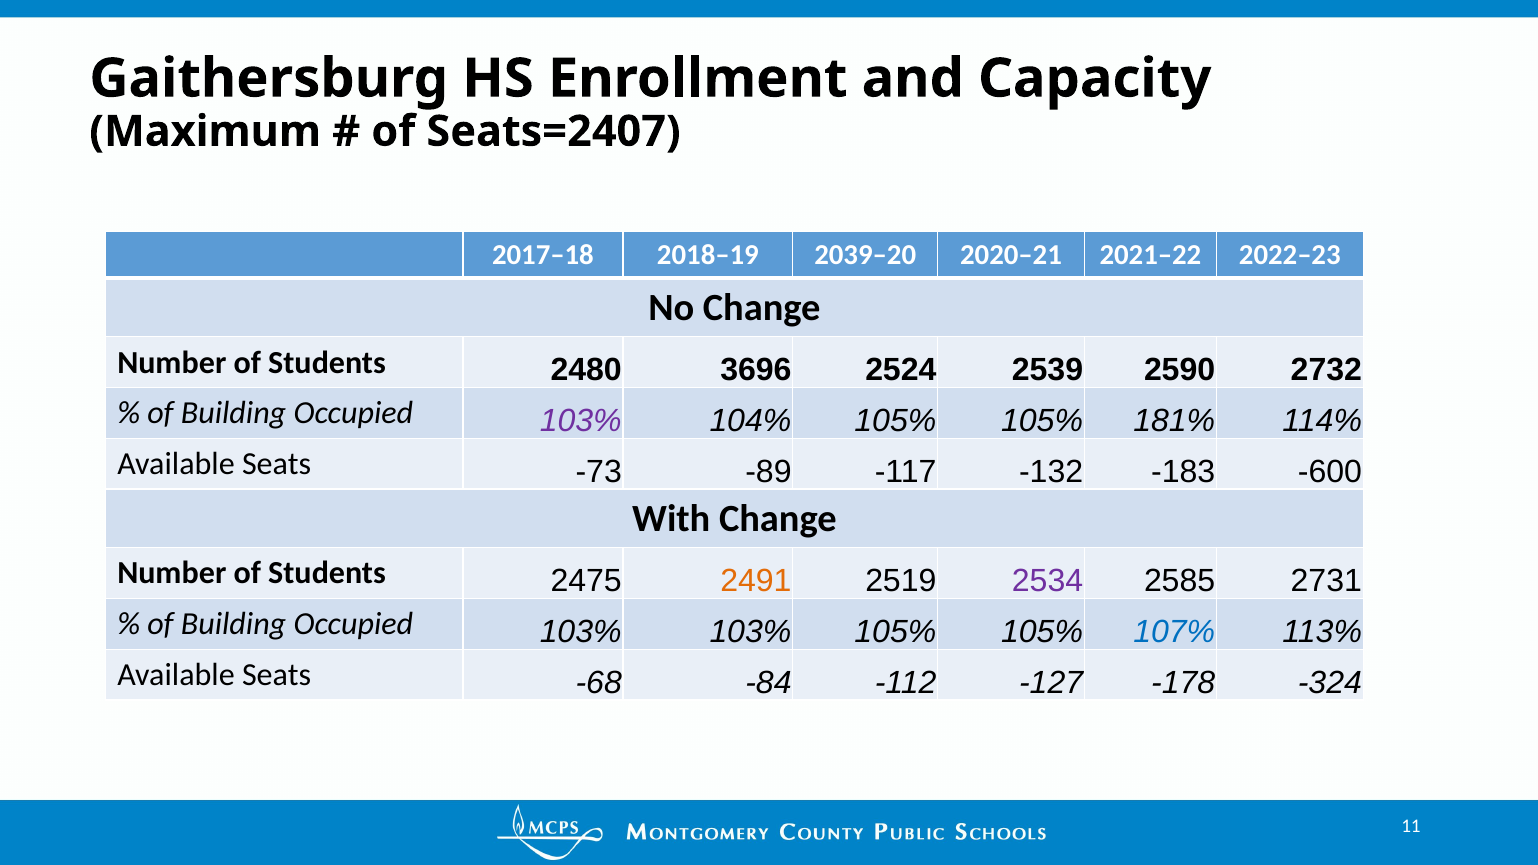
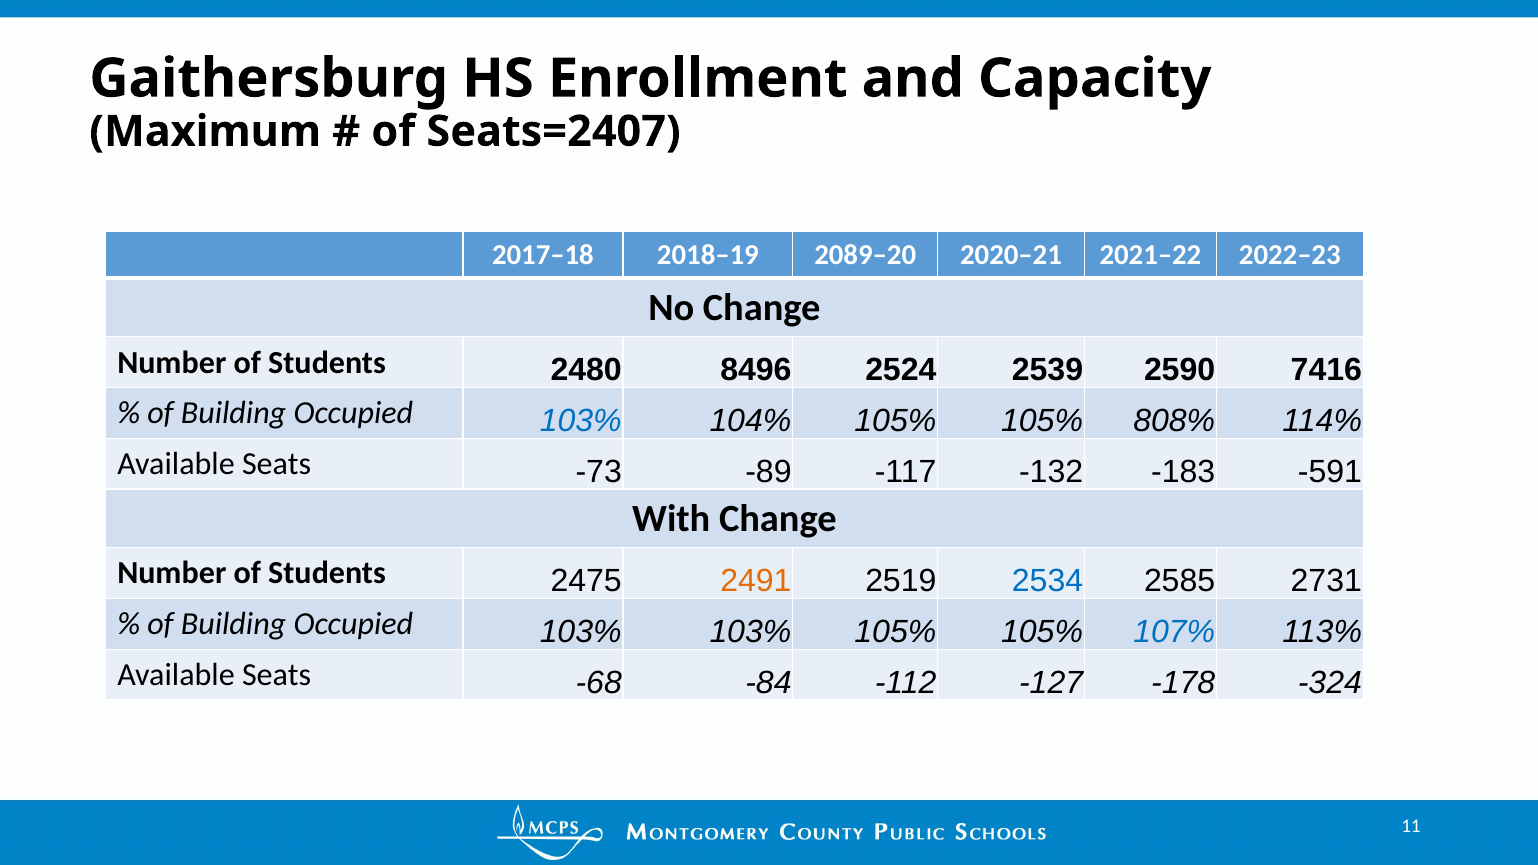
2039–20: 2039–20 -> 2089–20 (865, 255)
3696: 3696 -> 8496 (756, 370)
2732: 2732 -> 7416 (1326, 370)
103% colour: purple -> blue (581, 421)
181%: 181% -> 808% (1174, 421)
-600: -600 -> -591 (1330, 472)
2534 colour: purple -> blue (1048, 581)
